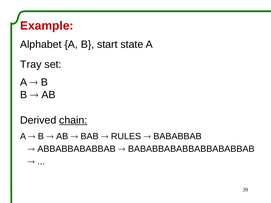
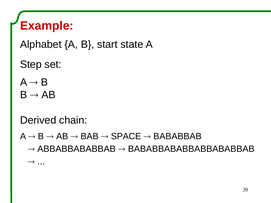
Tray: Tray -> Step (31, 64)
chain underline: present -> none (73, 120)
RULES: RULES -> SPACE (126, 136)
